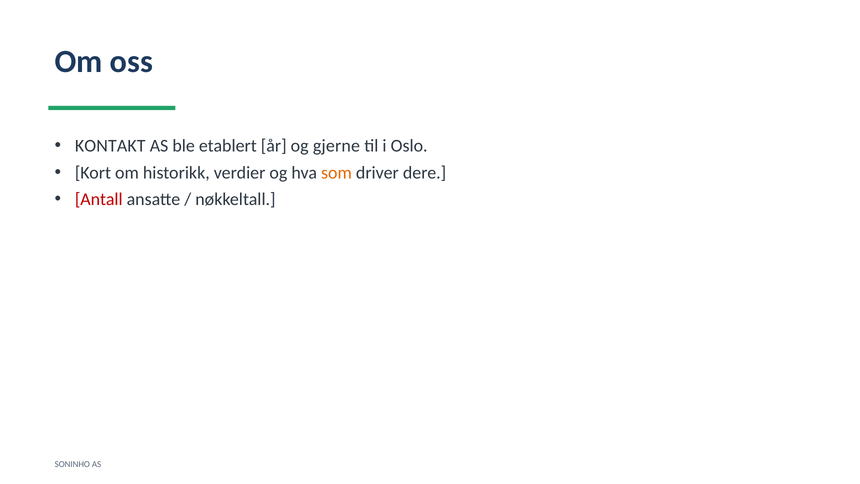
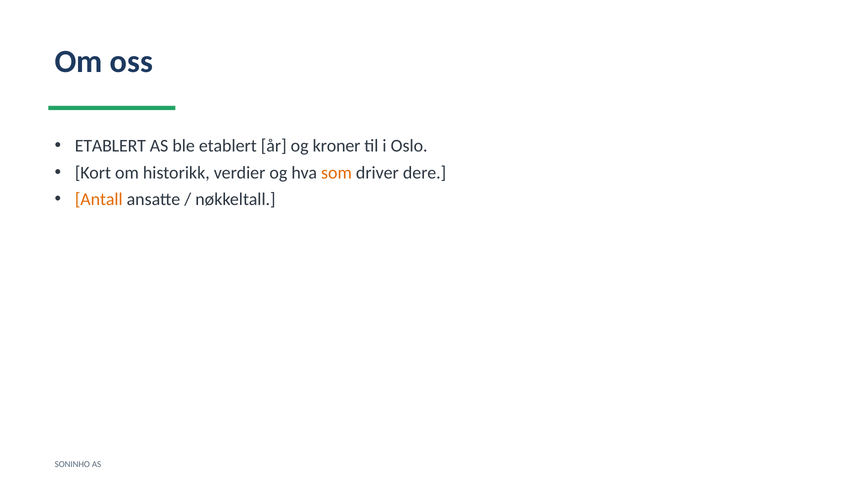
KONTAKT: KONTAKT -> ETABLERT (110, 146)
gjerne: gjerne -> kroner (337, 146)
Antall colour: red -> orange (99, 199)
